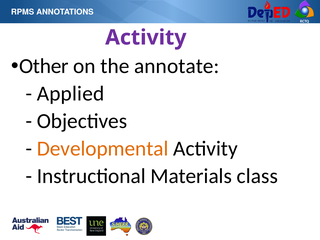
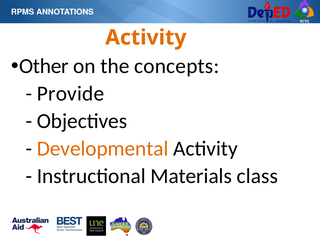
Activity colour: purple -> orange (146, 37)
annotate: annotate -> concepts (177, 66)
Applied: Applied -> Provide (71, 94)
